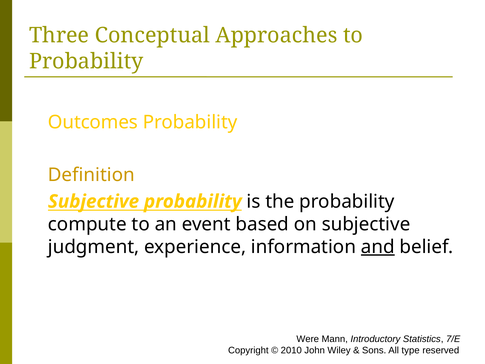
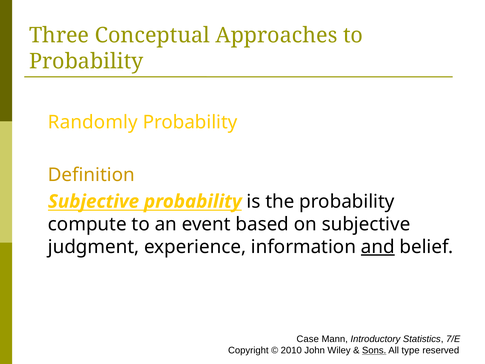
Outcomes: Outcomes -> Randomly (93, 122)
Were: Were -> Case (308, 339)
Sons underline: none -> present (374, 350)
